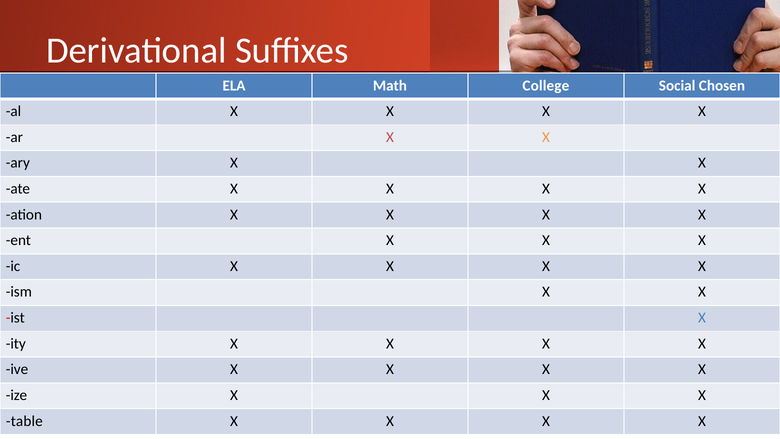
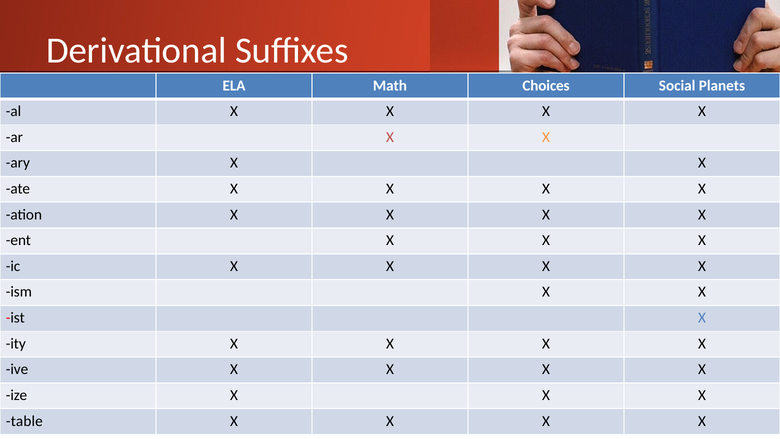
College: College -> Choices (546, 85)
Chosen: Chosen -> Planets (722, 85)
